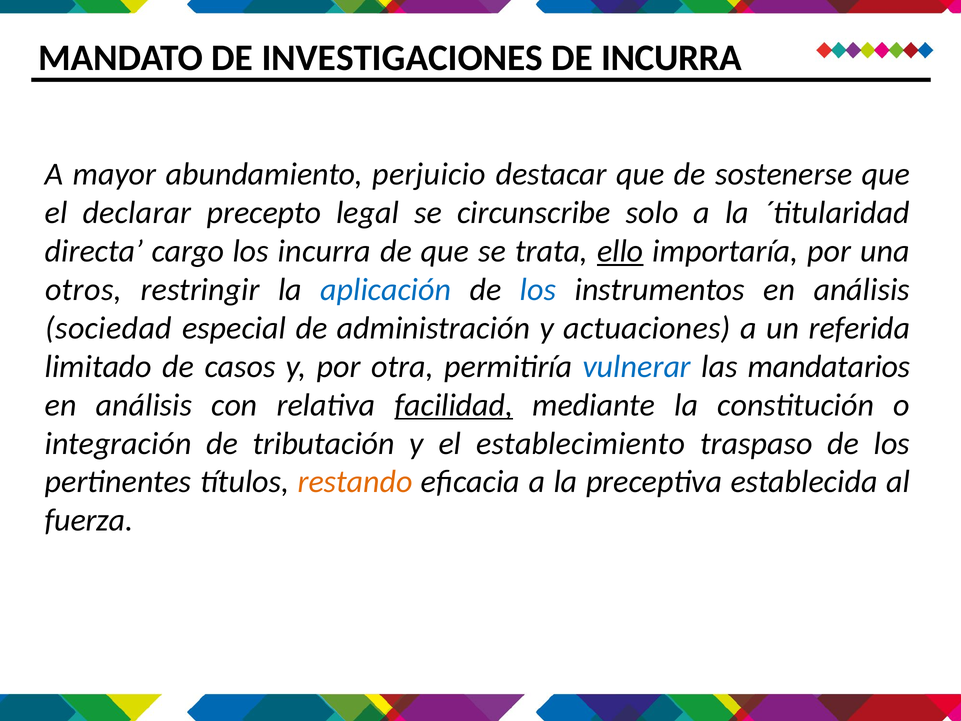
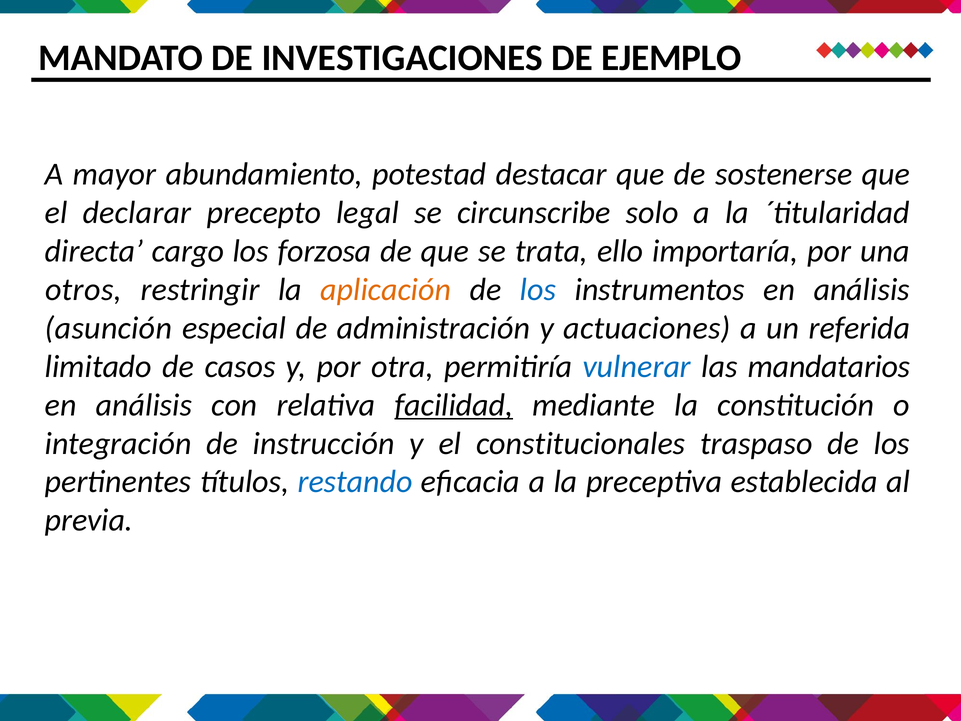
DE INCURRA: INCURRA -> EJEMPLO (672, 58)
perjuicio: perjuicio -> potestad (429, 174)
los incurra: incurra -> forzosa (325, 251)
ello underline: present -> none (620, 251)
aplicación colour: blue -> orange (386, 290)
sociedad: sociedad -> asunción (109, 328)
tributación: tributación -> instrucción (324, 443)
establecimiento: establecimiento -> constitucionales (581, 443)
restando colour: orange -> blue (355, 482)
fuerza: fuerza -> previa (89, 520)
